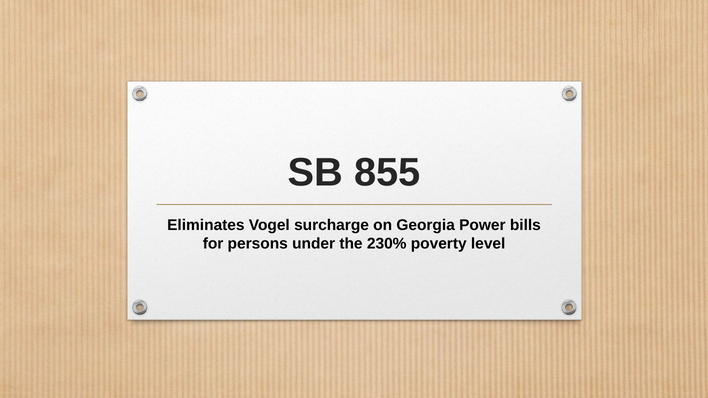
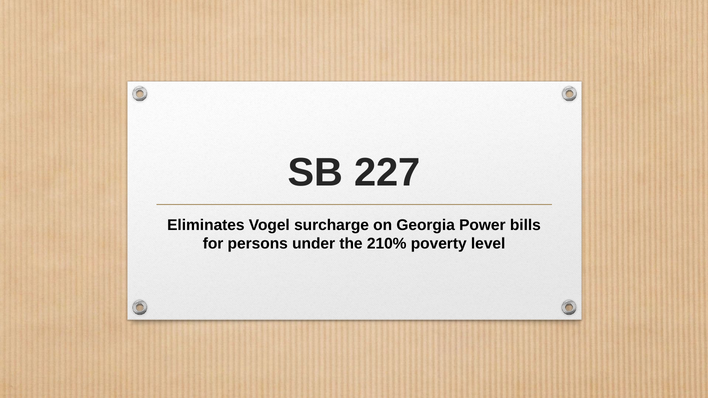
855: 855 -> 227 (387, 173)
230%: 230% -> 210% (387, 244)
